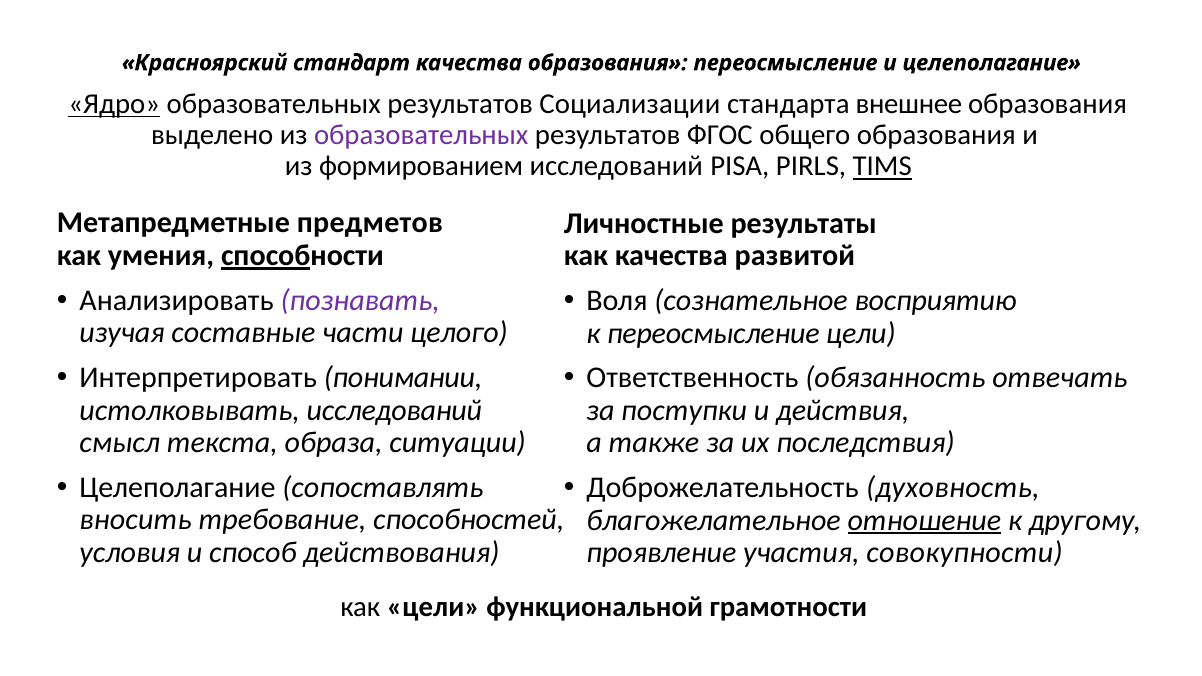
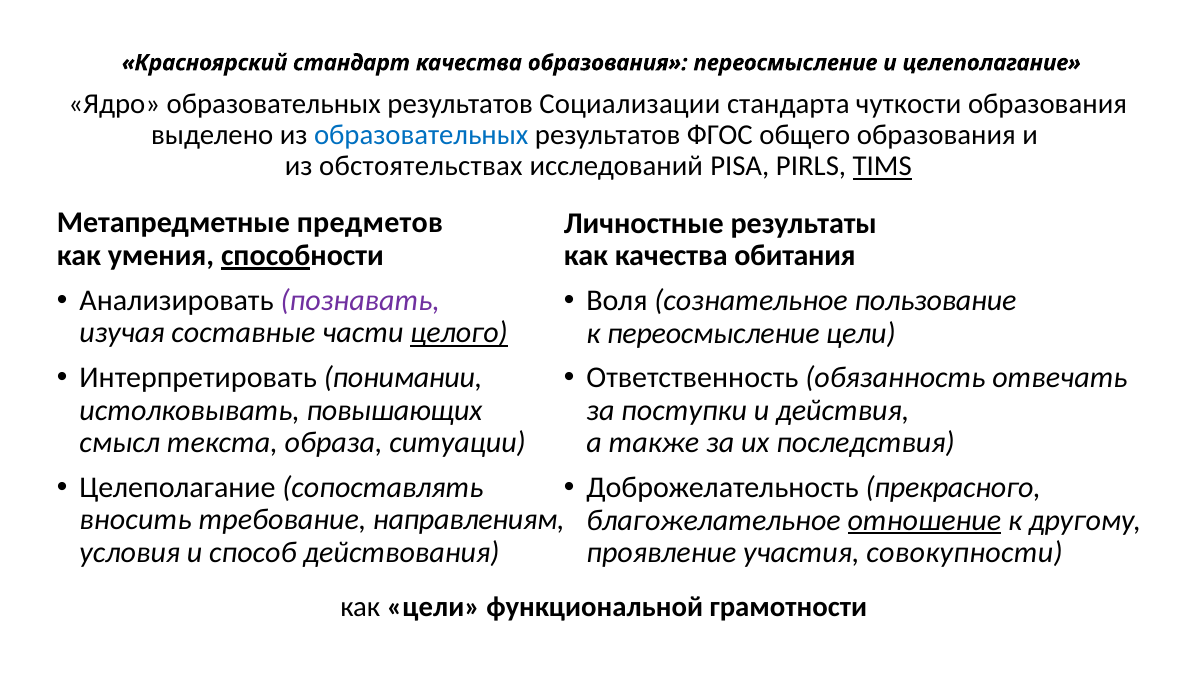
Ядро underline: present -> none (114, 104)
внешнее: внешнее -> чуткости (909, 104)
образовательных colour: purple -> blue (421, 135)
формированием: формированием -> обстоятельствах (421, 166)
развитой: развитой -> обитания (795, 256)
восприятию: восприятию -> пользование (935, 301)
целого underline: none -> present (459, 333)
истолковывать исследований: исследований -> повышающих (394, 410)
духовность: духовность -> прекрасного (953, 488)
способностей: способностей -> направлениям (469, 520)
